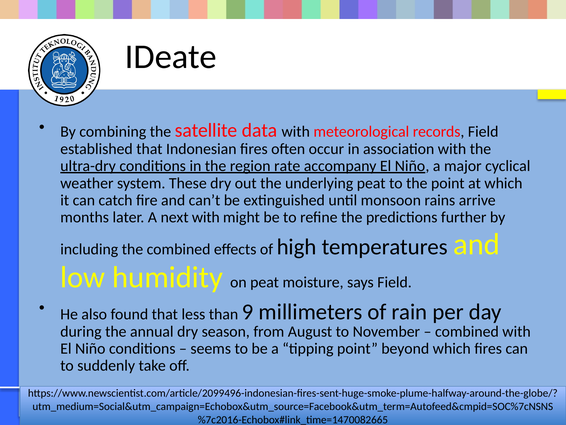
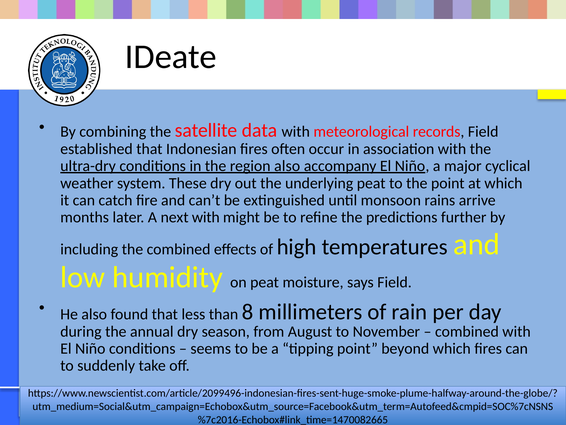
region rate: rate -> also (287, 166)
9: 9 -> 8 (248, 312)
